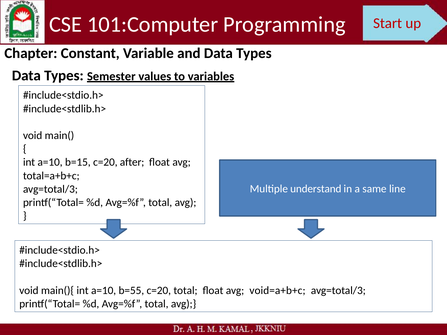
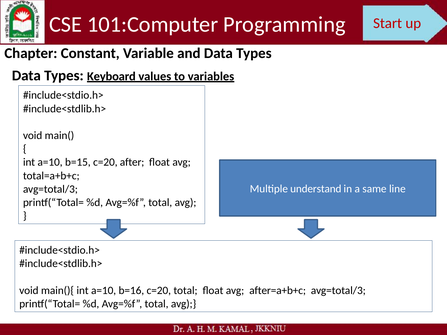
Semester: Semester -> Keyboard (111, 76)
b=55: b=55 -> b=16 (131, 291)
void=a+b+c: void=a+b+c -> after=a+b+c (278, 291)
